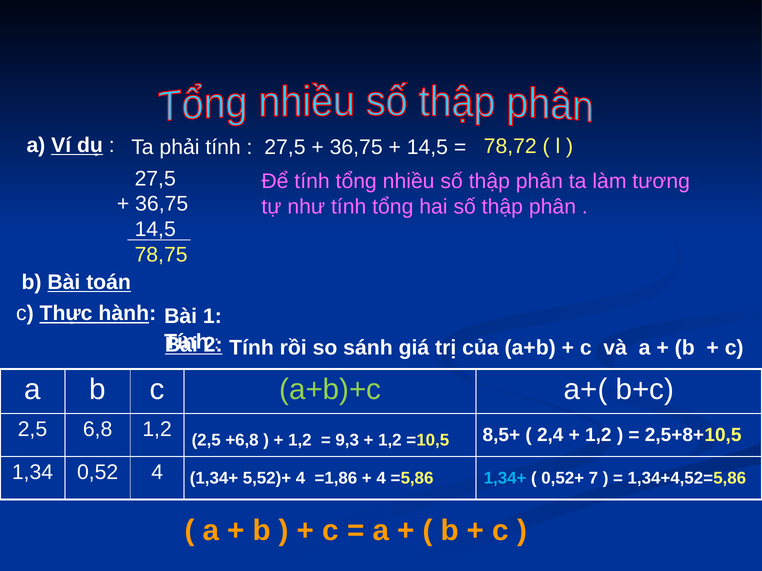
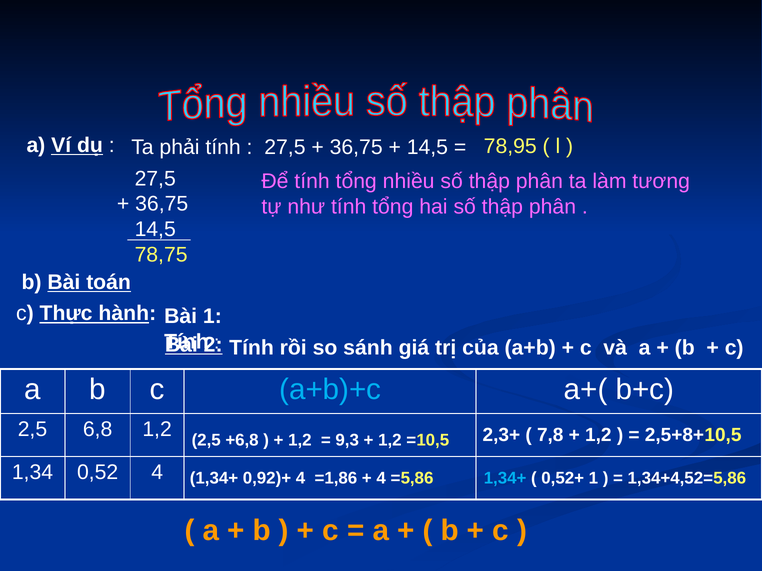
78,72: 78,72 -> 78,95 (510, 147)
a+b)+c colour: light green -> light blue (330, 390)
8,5+: 8,5+ -> 2,3+ (501, 436)
2,4: 2,4 -> 7,8 (550, 436)
5,52)+: 5,52)+ -> 0,92)+ (267, 479)
0,52+ 7: 7 -> 1 (593, 479)
